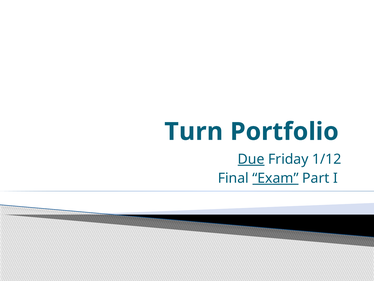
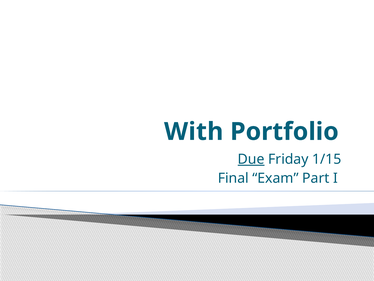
Turn: Turn -> With (194, 131)
1/12: 1/12 -> 1/15 (327, 159)
Exam underline: present -> none (276, 178)
